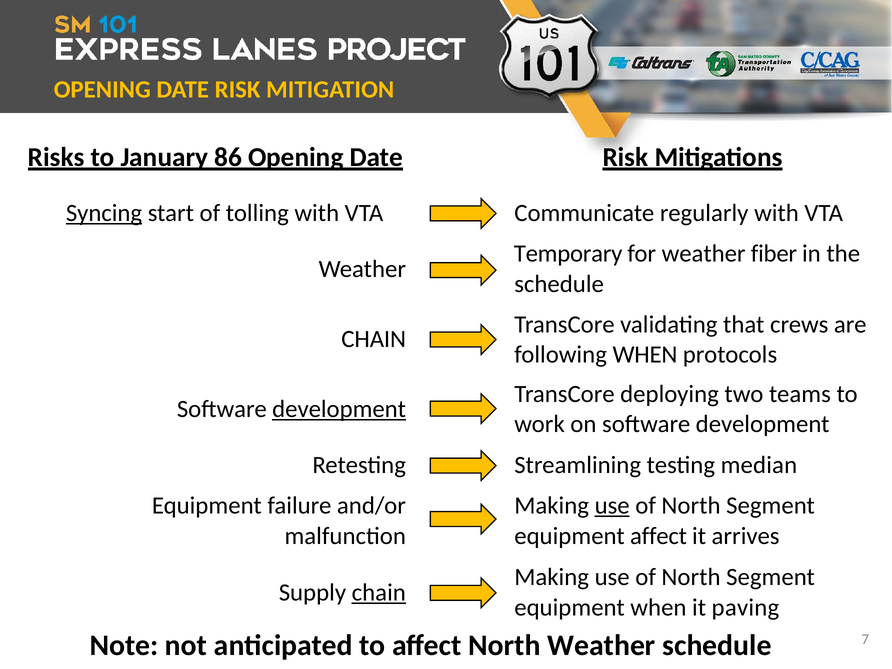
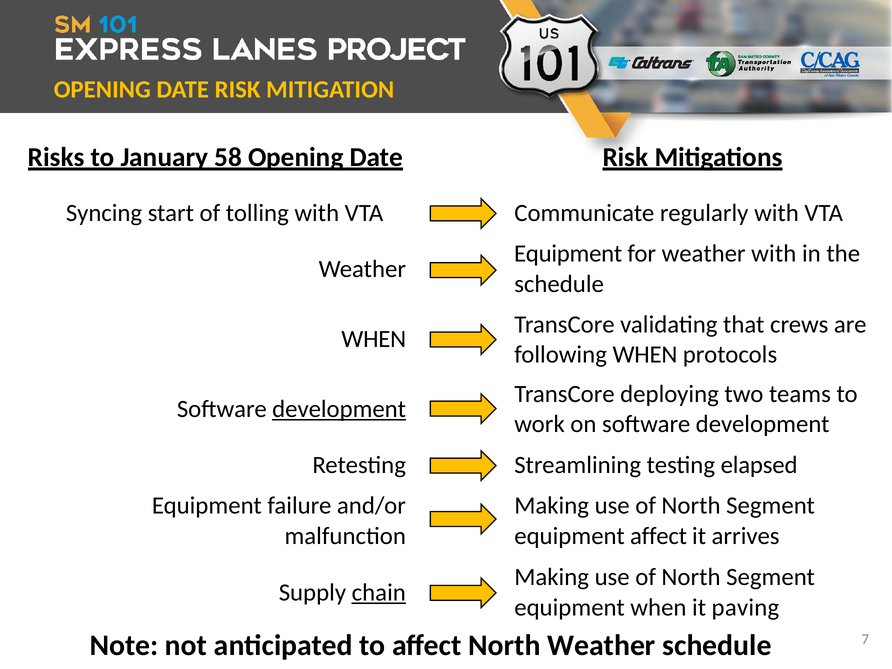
86: 86 -> 58 (228, 157)
Syncing underline: present -> none (104, 213)
Temporary: Temporary -> Equipment (568, 254)
weather fiber: fiber -> with (774, 254)
CHAIN: CHAIN -> WHEN (374, 339)
median: median -> elapsed (759, 465)
use underline: present -> none (612, 506)
